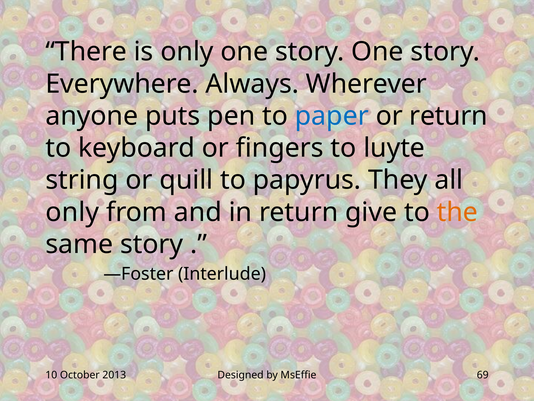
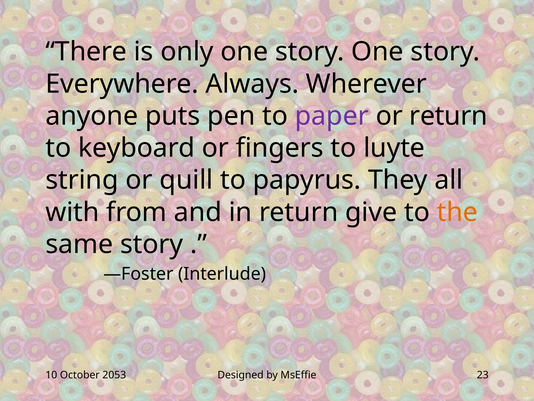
paper colour: blue -> purple (332, 116)
only: only -> with (72, 212)
2013: 2013 -> 2053 (114, 375)
69: 69 -> 23 (483, 375)
